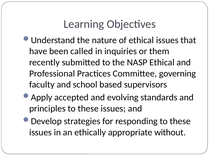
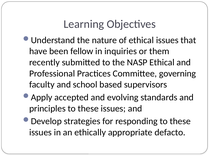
called: called -> fellow (82, 52)
without: without -> defacto (170, 133)
